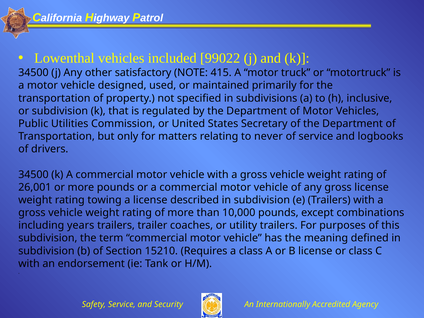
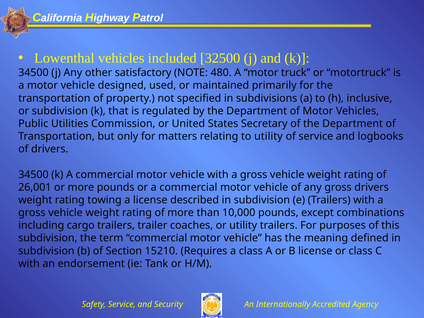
99022: 99022 -> 32500 (220, 58)
415: 415 -> 480 (221, 73)
to never: never -> utility (268, 136)
gross license: license -> drivers (372, 187)
years: years -> cargo (81, 225)
